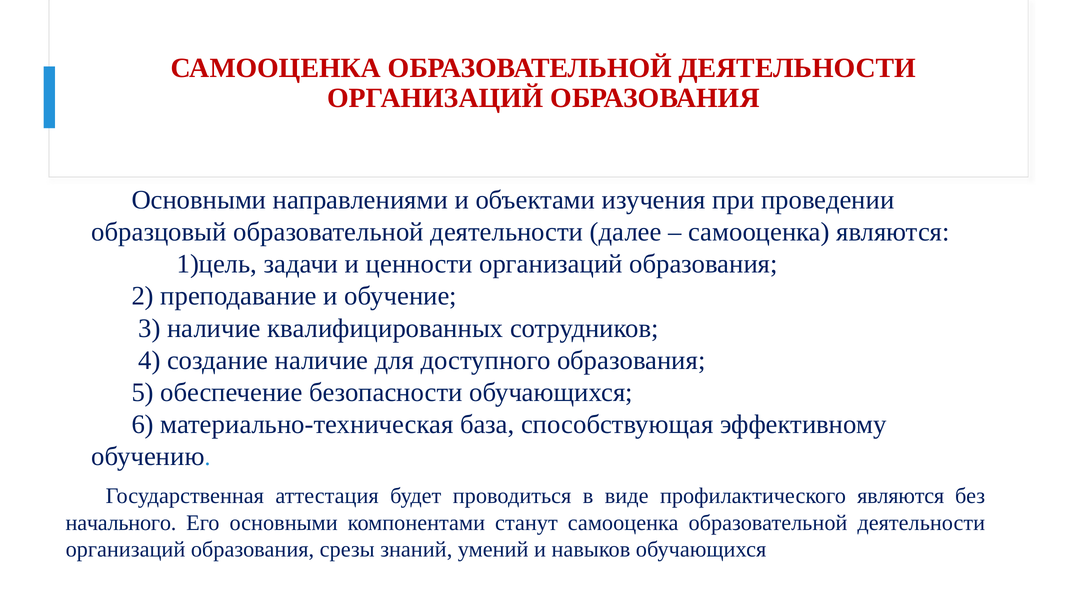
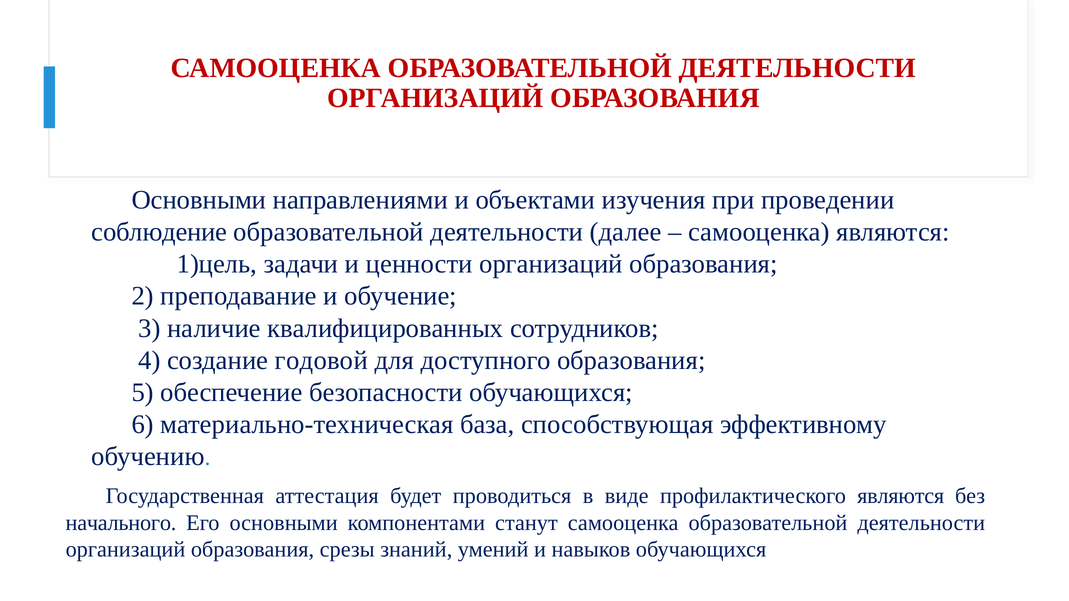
образцовый: образцовый -> соблюдение (159, 232)
создание наличие: наличие -> годовой (321, 360)
